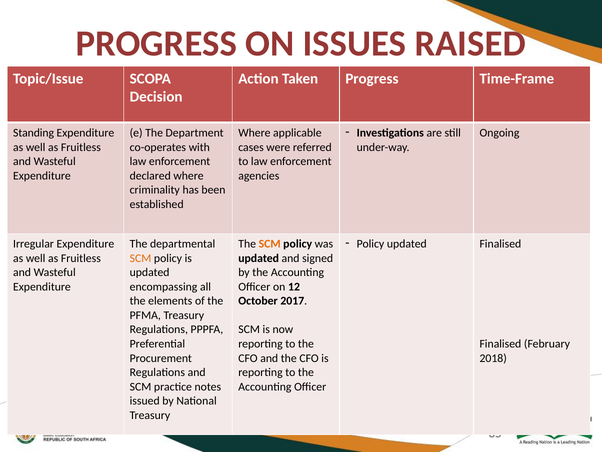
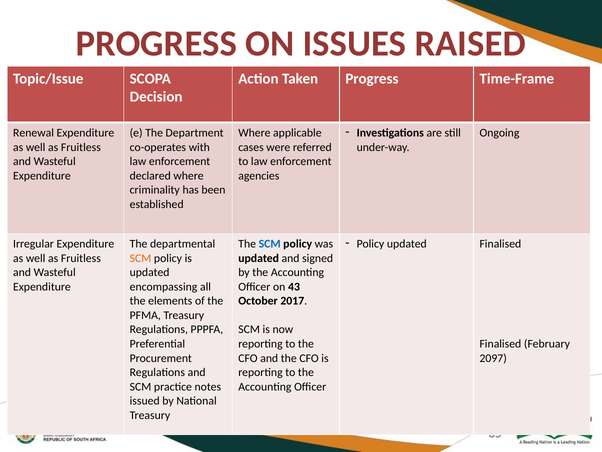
Standing: Standing -> Renewal (34, 133)
SCM colour: orange -> blue (270, 244)
12: 12 -> 43 (294, 287)
2018: 2018 -> 2097 (493, 358)
